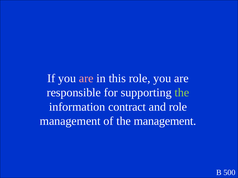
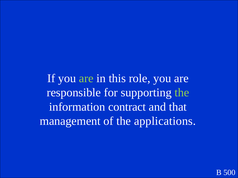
are colour: pink -> light green (86, 79)
and role: role -> that (178, 107)
the management: management -> applications (165, 121)
